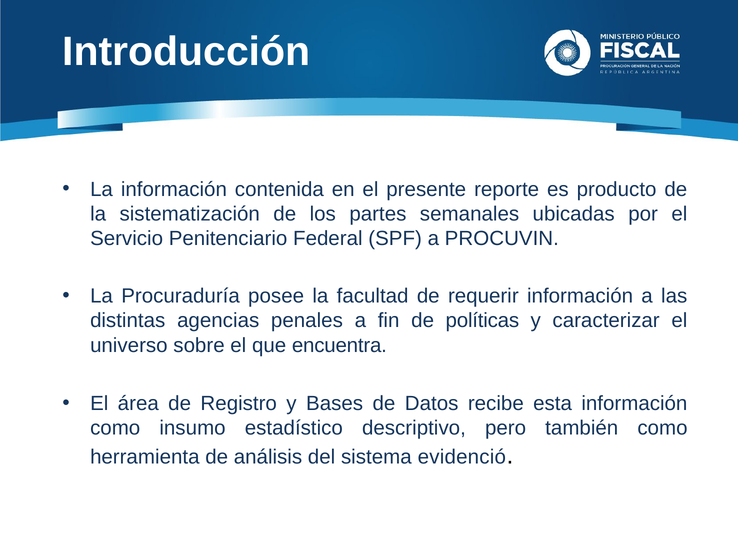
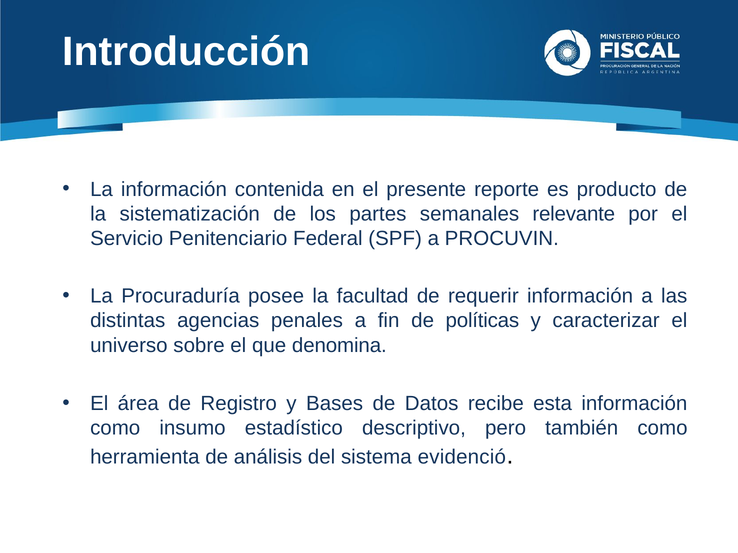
ubicadas: ubicadas -> relevante (574, 214)
encuentra: encuentra -> denomina (339, 346)
